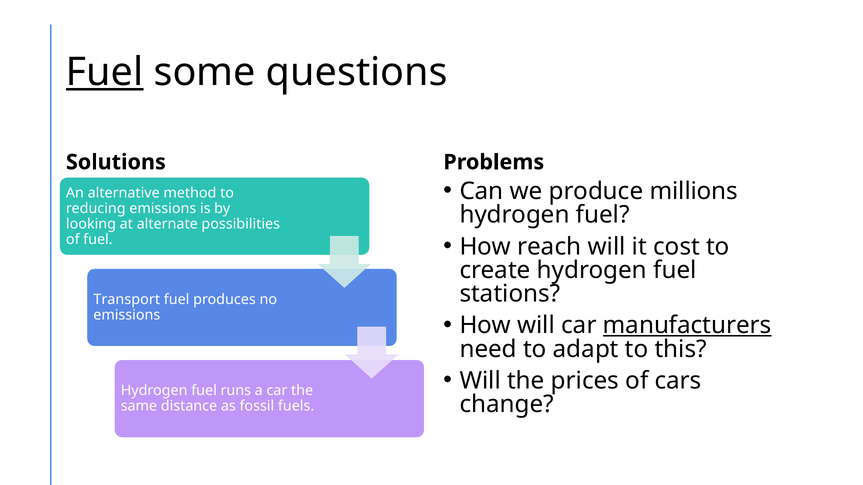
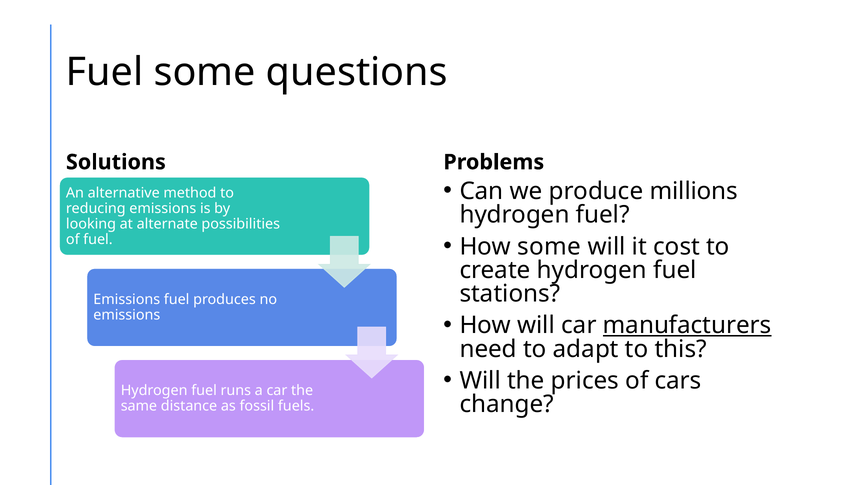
Fuel underline: present -> none (105, 72)
How reach: reach -> some (549, 247)
Transport: Transport -> Emissions (127, 300)
